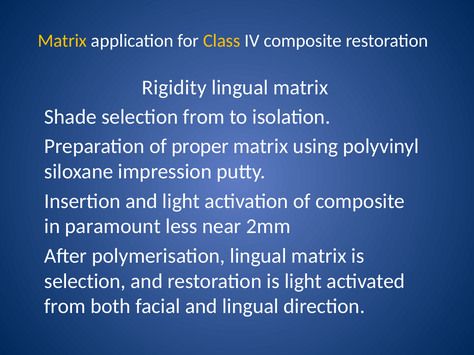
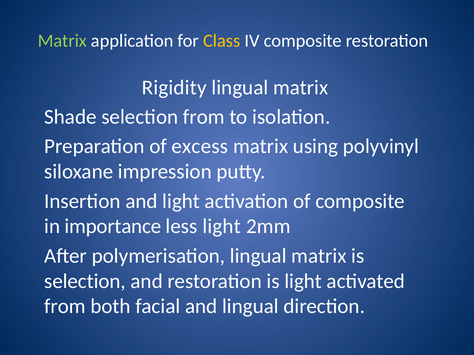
Matrix colour: yellow -> light green (62, 41)
proper: proper -> excess (200, 147)
paramount: paramount -> importance (113, 227)
less near: near -> light (222, 227)
